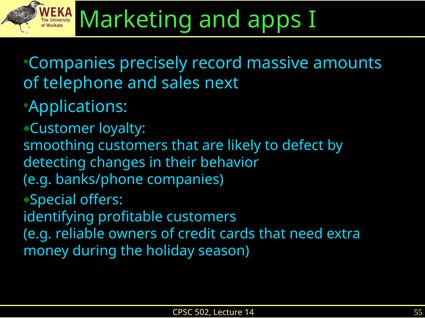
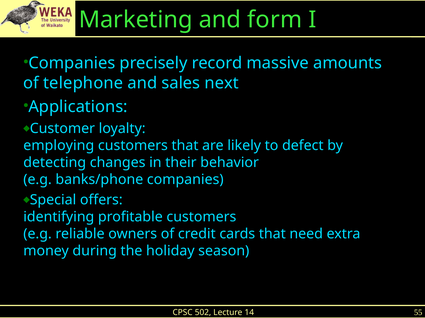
apps: apps -> form (275, 20)
smoothing: smoothing -> employing (59, 146)
